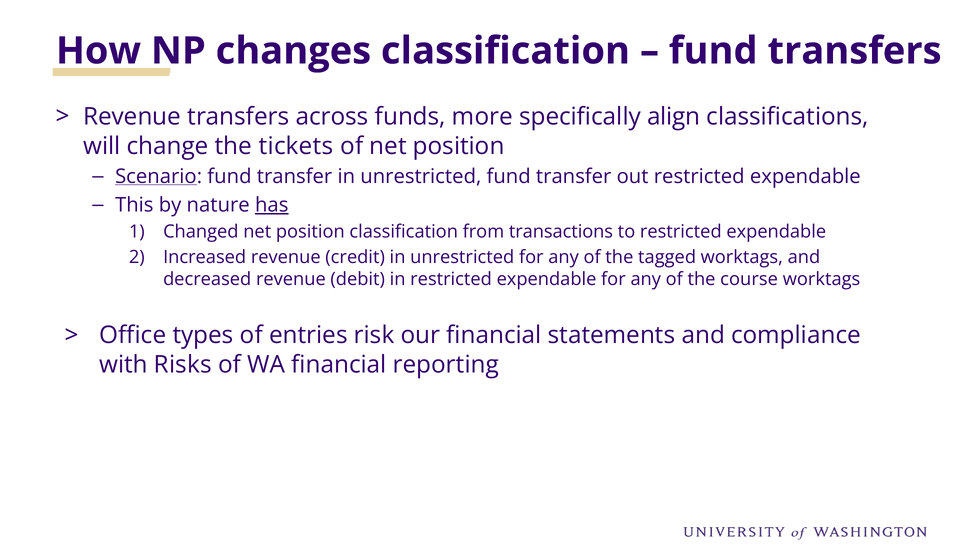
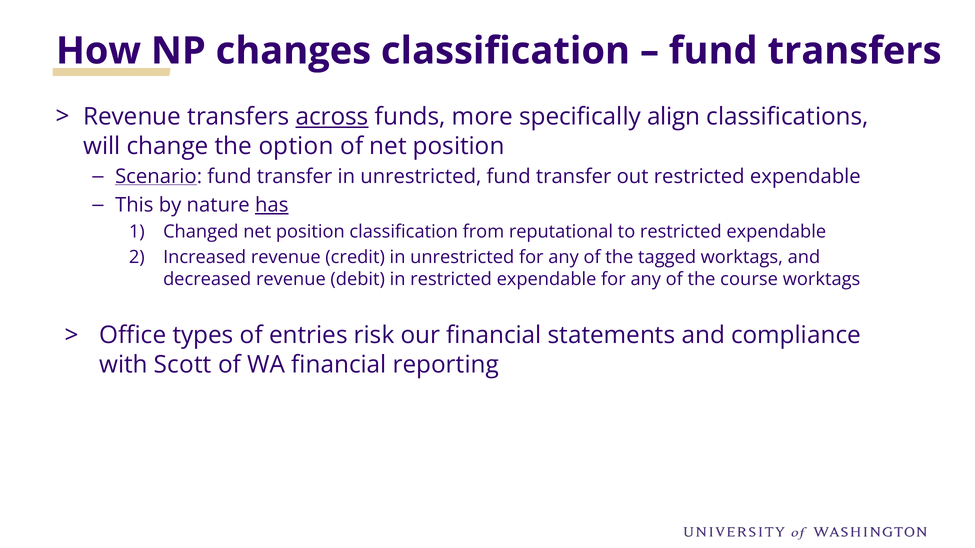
across underline: none -> present (332, 117)
tickets: tickets -> option (296, 146)
transactions: transactions -> reputational (561, 232)
Risks: Risks -> Scott (183, 365)
